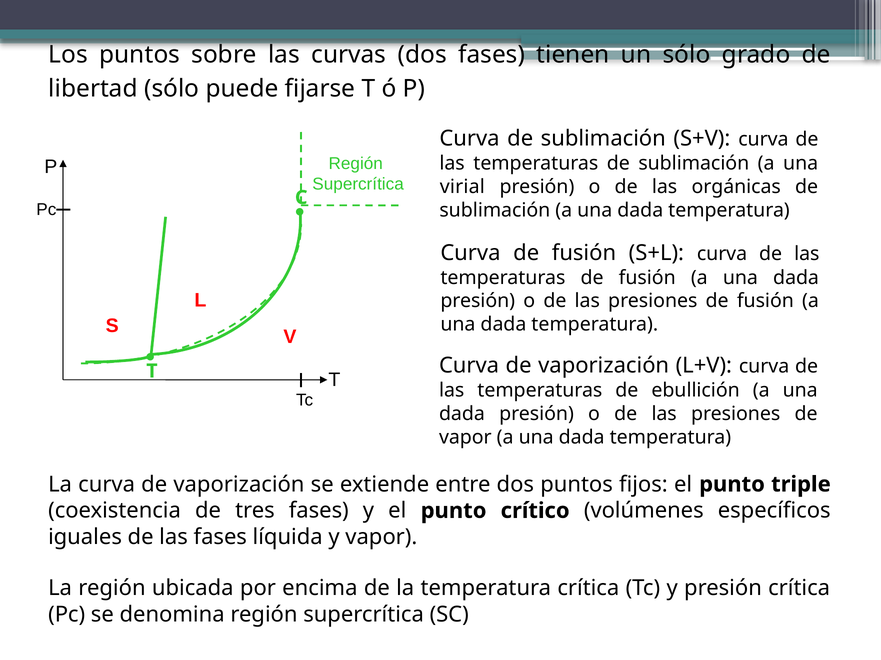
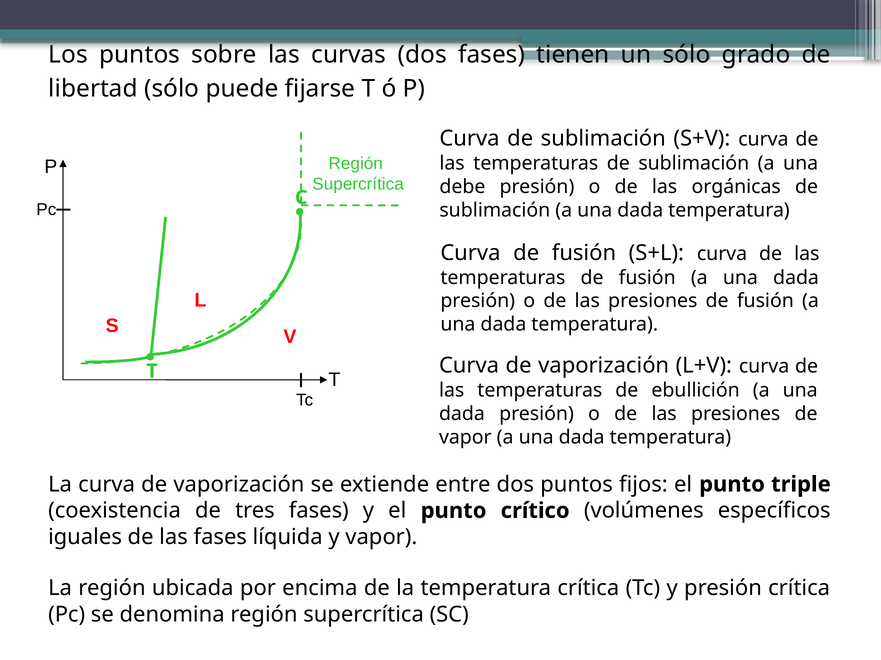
virial: virial -> debe (462, 187)
